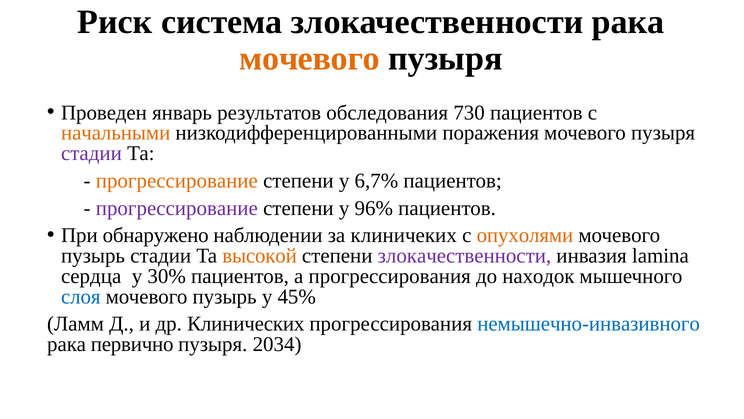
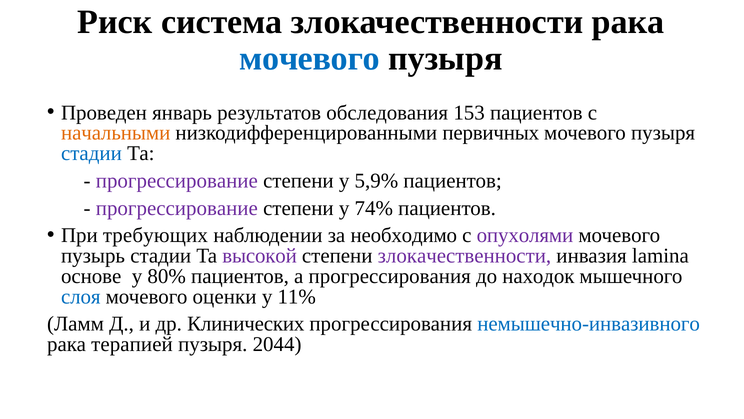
мочевого colour: orange -> blue (310, 59)
730: 730 -> 153 (469, 112)
поражения: поражения -> первичных (491, 133)
стадии colour: purple -> blue (91, 153)
прогрессирование colour: orange -> purple (177, 181)
6,7%: 6,7% -> 5,9% (376, 181)
96%: 96% -> 74% (374, 208)
обнаружено: обнаружено -> требующих (155, 235)
клиничеких: клиничеких -> необходимо (404, 235)
опухолями colour: orange -> purple (525, 235)
высокой colour: orange -> purple (260, 256)
сердца: сердца -> основе (91, 276)
30%: 30% -> 80% (167, 276)
пузырь: пузырь -> оценки (225, 296)
45%: 45% -> 11% (297, 296)
первично: первично -> терапией (132, 344)
2034: 2034 -> 2044 (277, 344)
